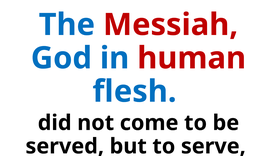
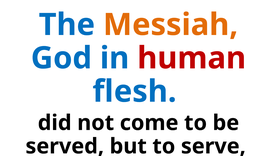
Messiah colour: red -> orange (171, 25)
